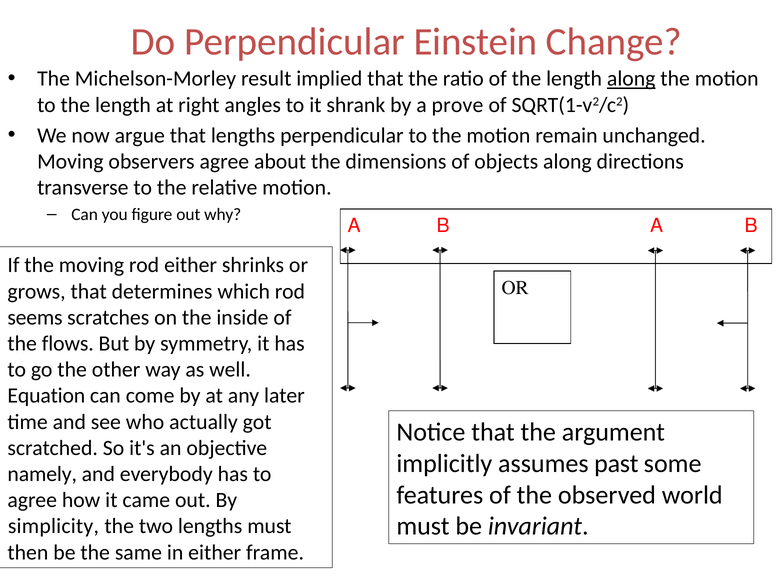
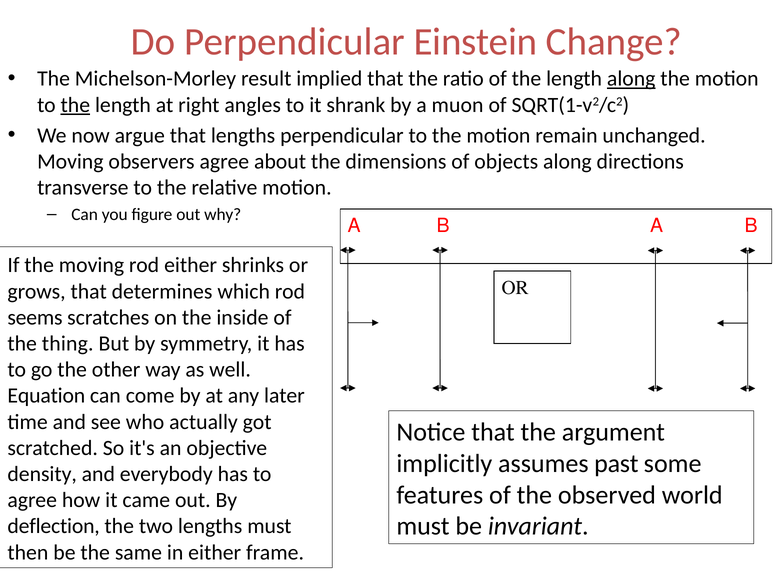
the underline: none -> present (75, 105)
prove: prove -> muon (458, 105)
flows: flows -> thing (68, 343)
namely: namely -> density (42, 474)
simplicity: simplicity -> deflection (54, 526)
